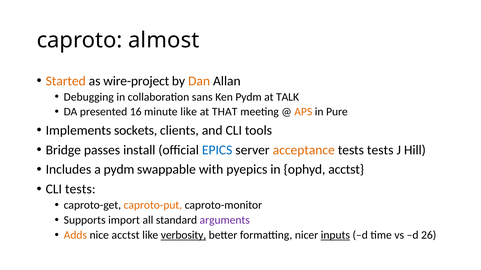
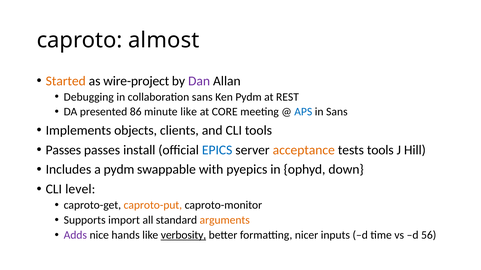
Dan colour: orange -> purple (199, 81)
TALK: TALK -> REST (287, 97)
16: 16 -> 86 (136, 112)
THAT: THAT -> CORE (225, 112)
APS colour: orange -> blue (303, 112)
in Pure: Pure -> Sans (337, 112)
sockets: sockets -> objects (136, 131)
Bridge: Bridge -> Passes (63, 150)
tests tests: tests -> tools (380, 150)
ophyd acctst: acctst -> down (346, 170)
CLI tests: tests -> level (80, 190)
arguments colour: purple -> orange (225, 221)
Adds colour: orange -> purple (75, 235)
nice acctst: acctst -> hands (126, 235)
inputs underline: present -> none (335, 235)
26: 26 -> 56 (429, 235)
